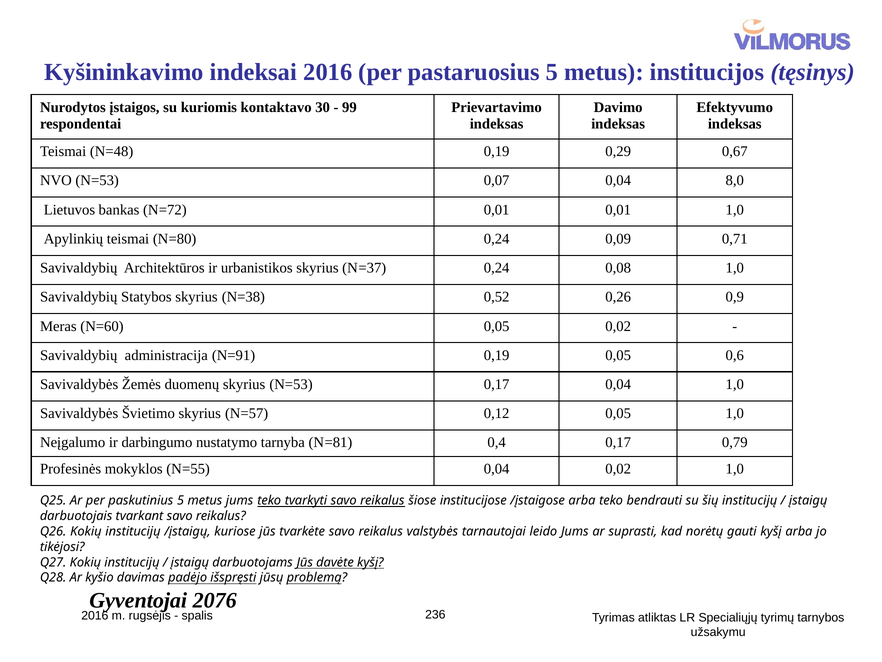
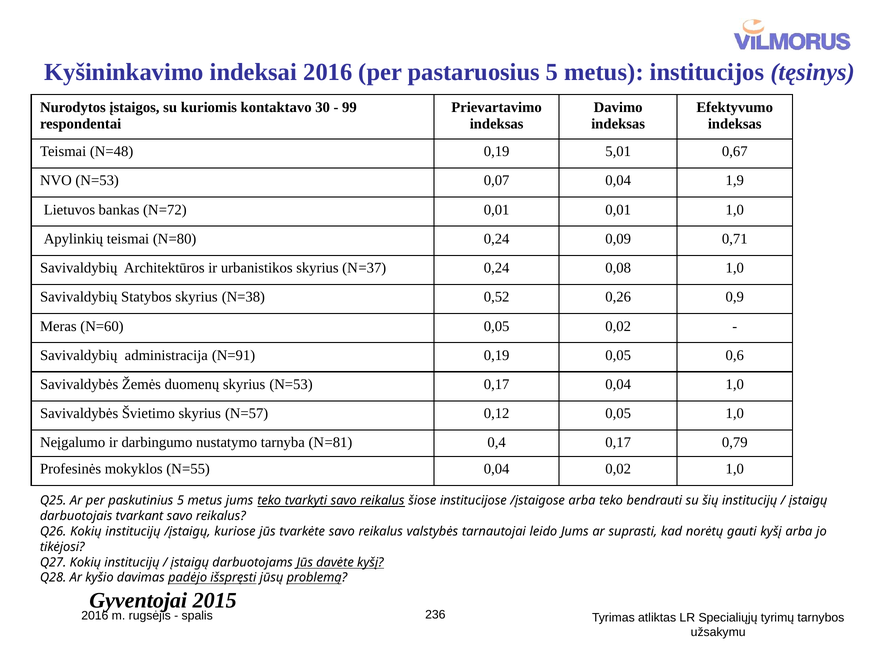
0,29: 0,29 -> 5,01 (618, 151)
8,0: 8,0 -> 1,9 (735, 180)
2076: 2076 -> 2015 (215, 600)
